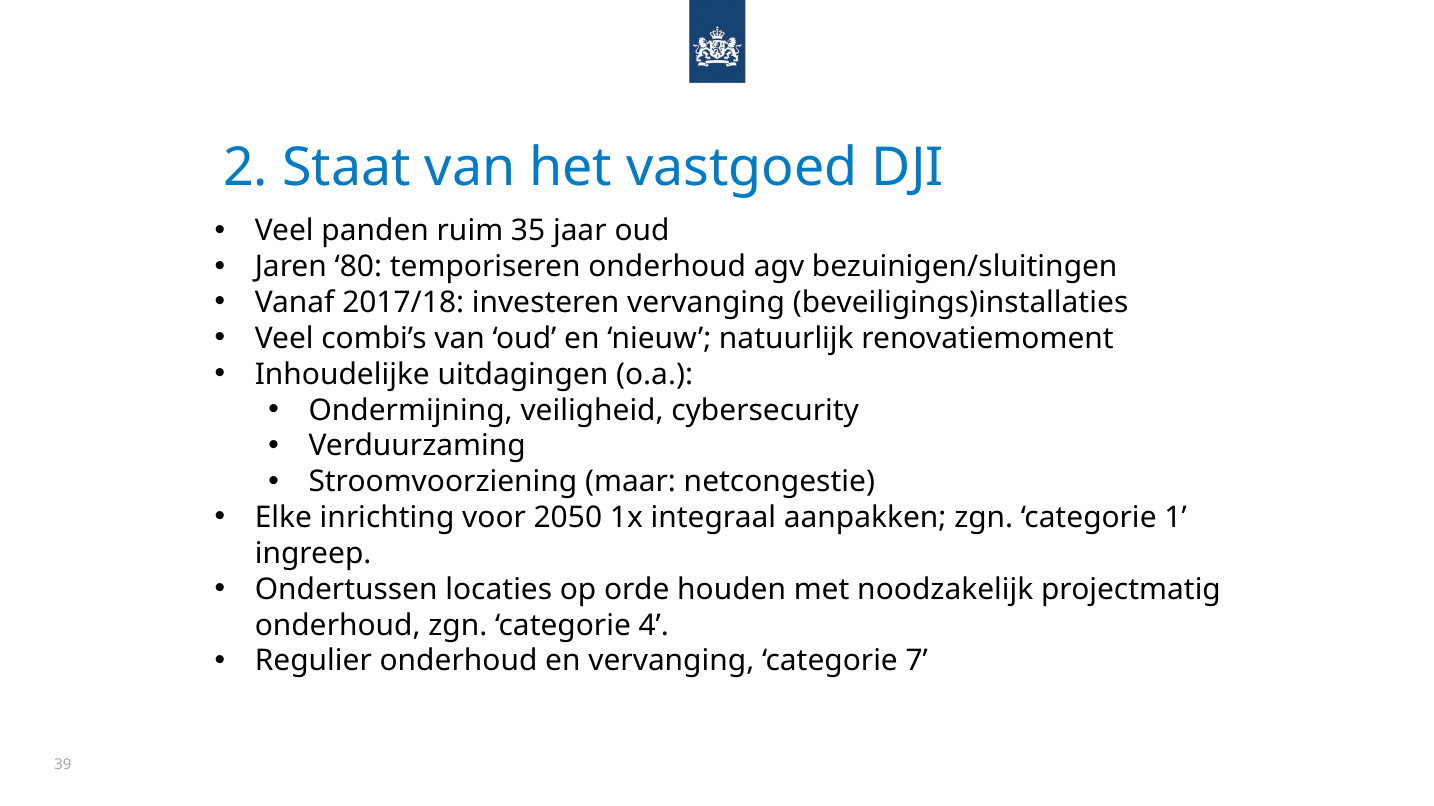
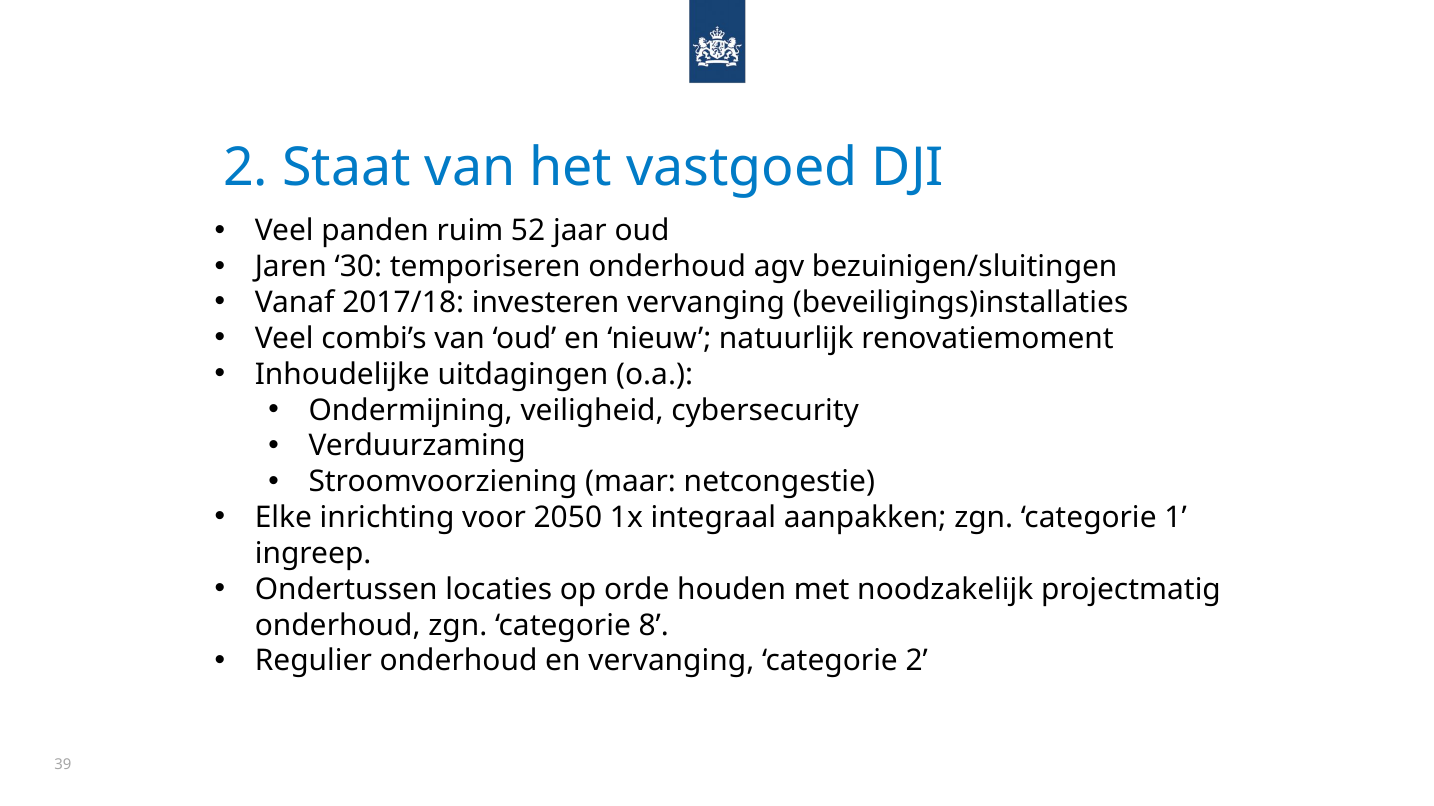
35: 35 -> 52 (528, 231)
80: 80 -> 30 (358, 267)
4: 4 -> 8 (654, 626)
categorie 7: 7 -> 2 (917, 662)
